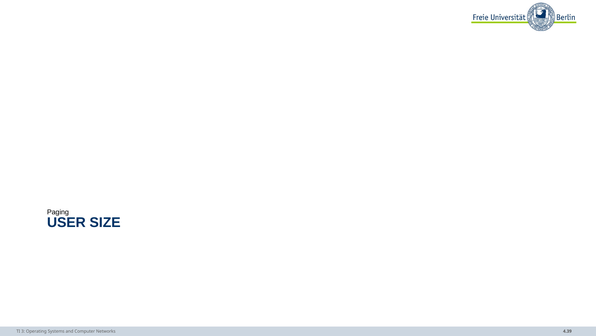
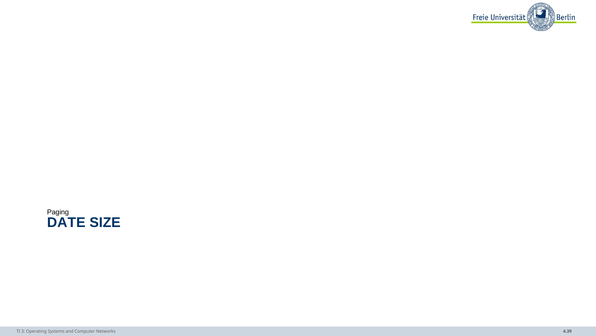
USER: USER -> DATE (66, 222)
